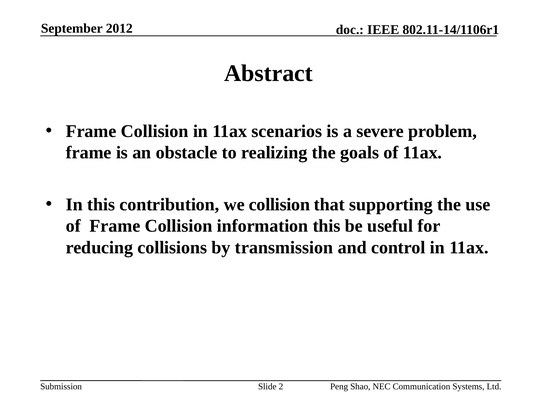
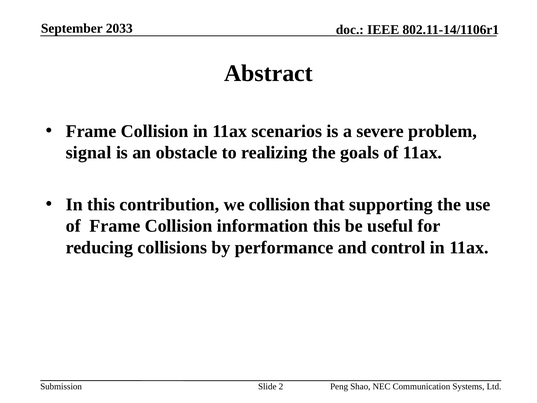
2012: 2012 -> 2033 (119, 28)
frame: frame -> signal (89, 153)
transmission: transmission -> performance (284, 247)
